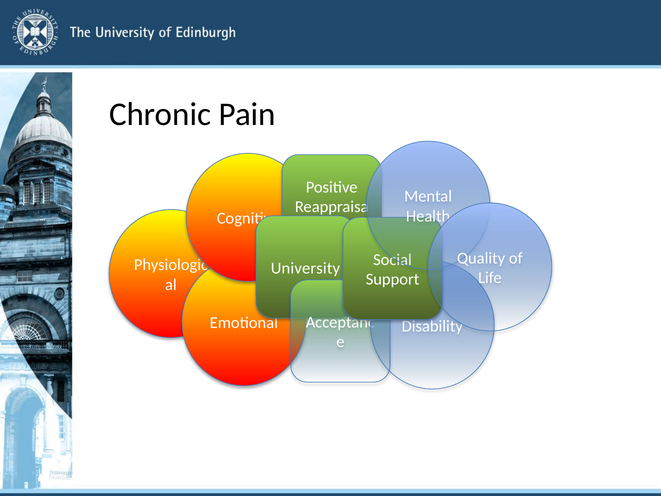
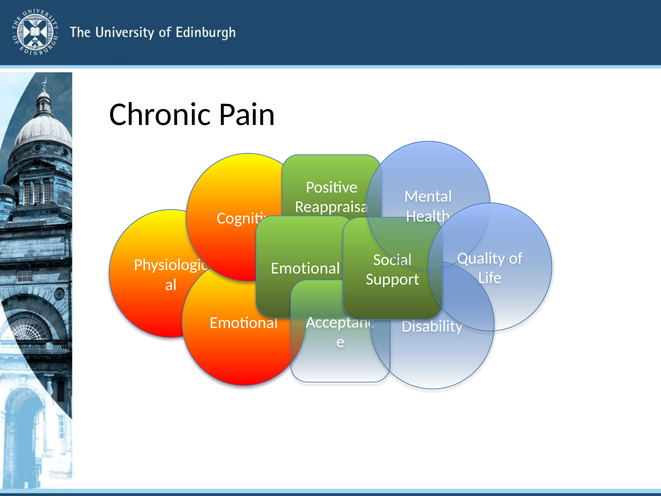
University: University -> Emotional (305, 268)
